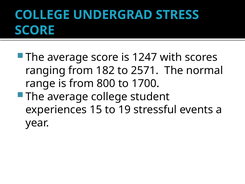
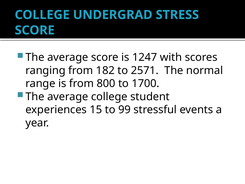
19: 19 -> 99 (124, 110)
